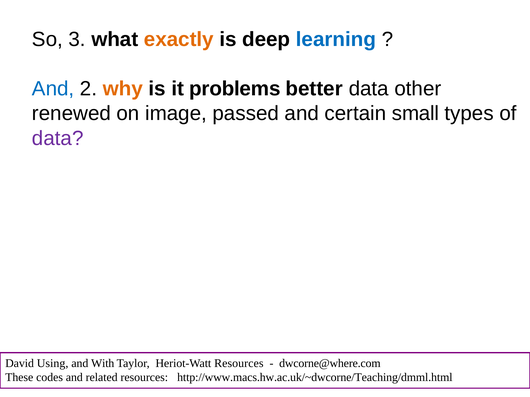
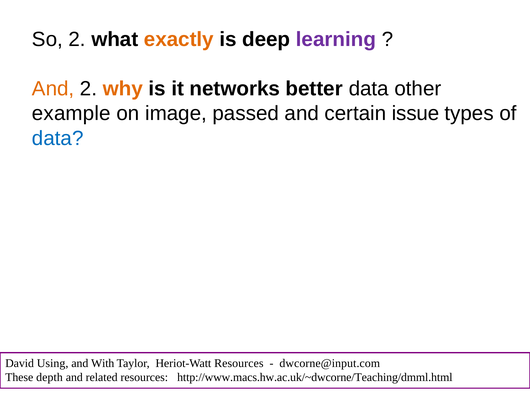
So 3: 3 -> 2 (77, 39)
learning colour: blue -> purple (336, 39)
And colour: blue -> orange (53, 89)
problems: problems -> networks (235, 89)
renewed: renewed -> example (71, 114)
small: small -> issue (416, 114)
data colour: purple -> blue (58, 138)
dwcorne@where.com: dwcorne@where.com -> dwcorne@input.com (330, 364)
codes: codes -> depth (49, 378)
